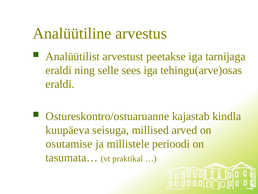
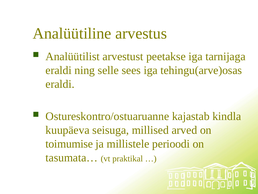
osutamise: osutamise -> toimumise (69, 143)
